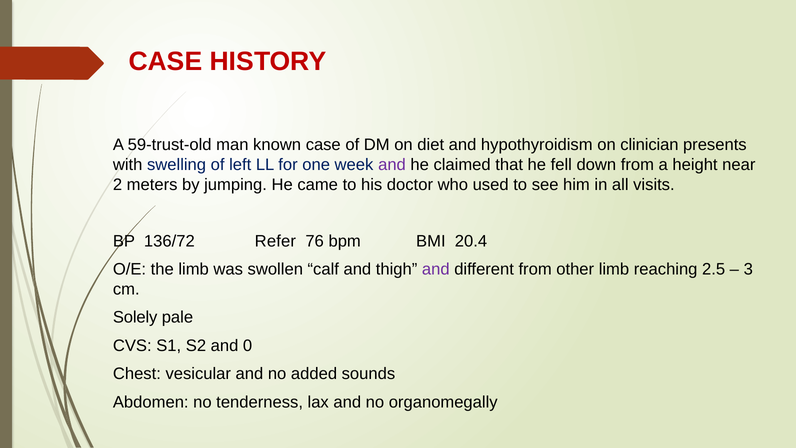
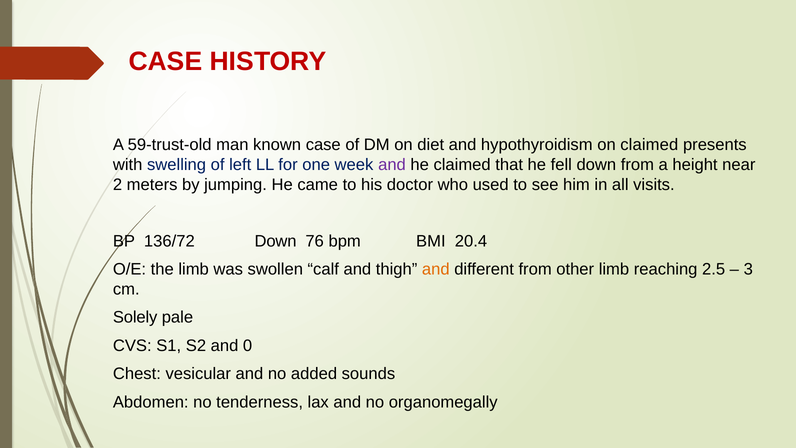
on clinician: clinician -> claimed (649, 145)
136/72 Refer: Refer -> Down (276, 241)
and colour: purple -> orange (436, 269)
